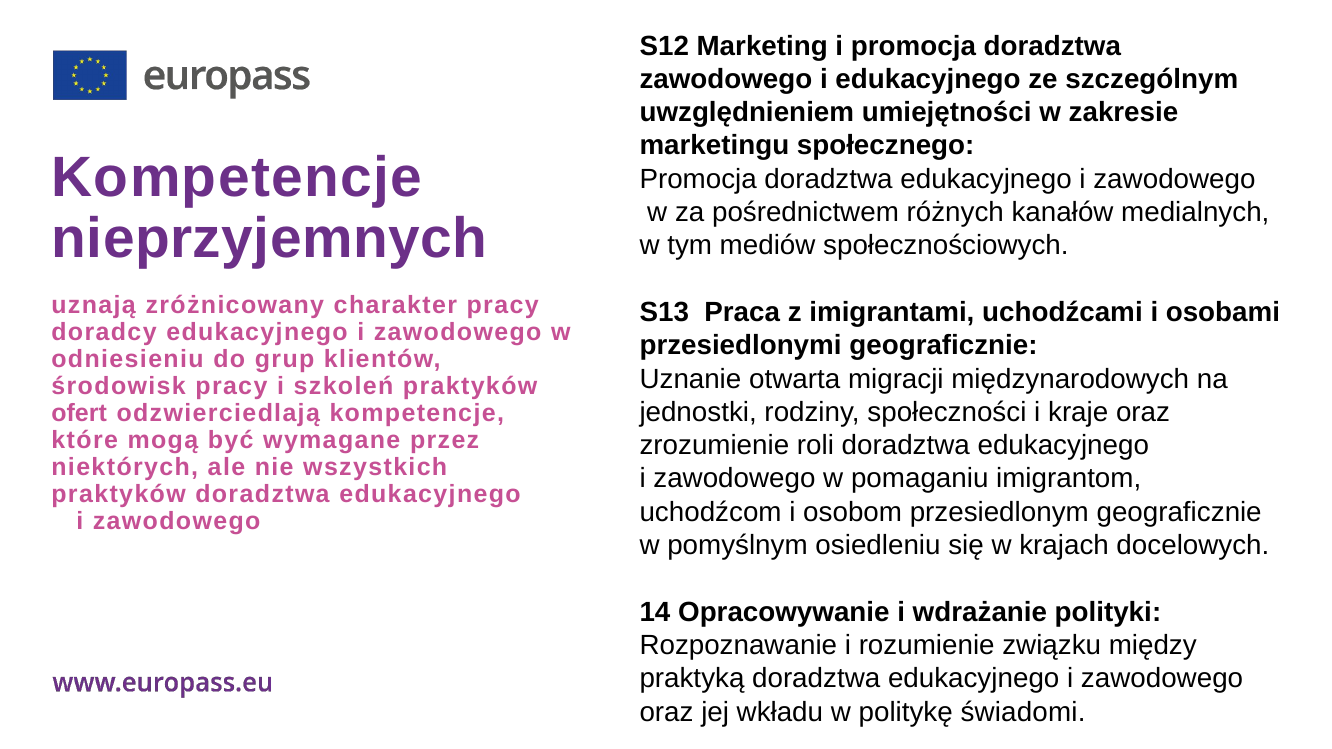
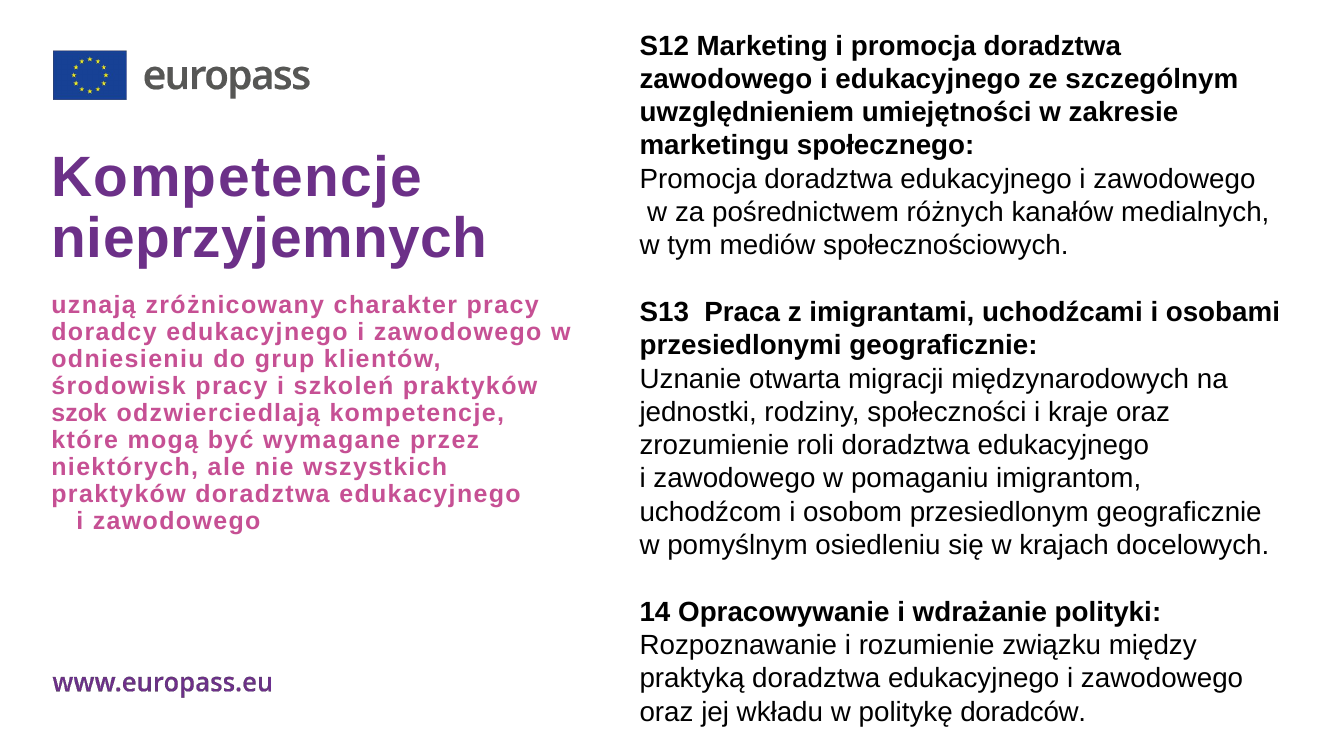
ofert: ofert -> szok (79, 413)
świadomi: świadomi -> doradców (1023, 712)
